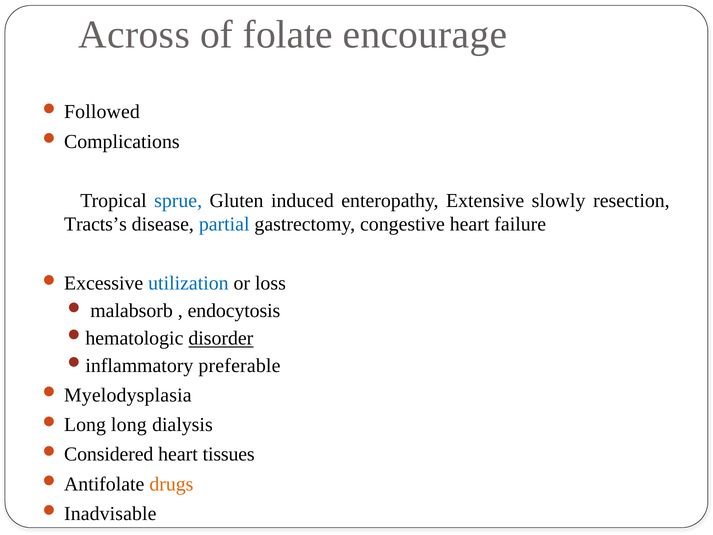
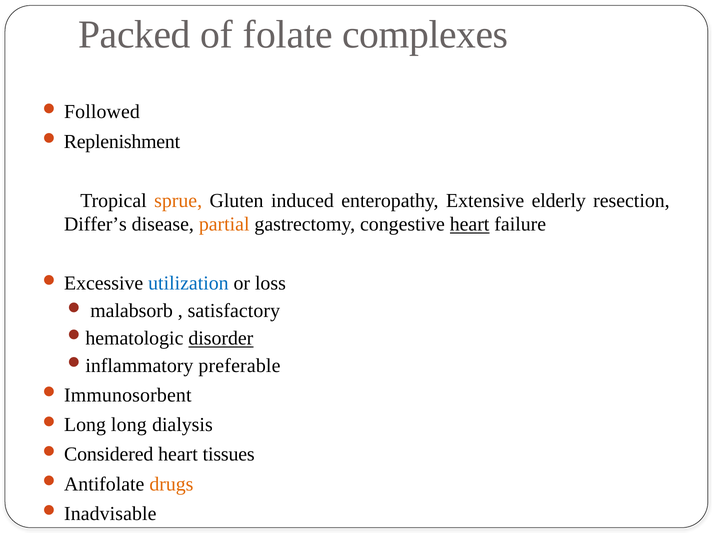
Across: Across -> Packed (134, 35)
encourage: encourage -> complexes (425, 35)
Complications: Complications -> Replenishment (122, 141)
sprue colour: blue -> orange (178, 200)
slowly: slowly -> elderly (559, 200)
Tracts’s: Tracts’s -> Differ’s (95, 224)
partial colour: blue -> orange (224, 224)
heart underline: none -> present (470, 224)
endocytosis: endocytosis -> satisfactory (234, 311)
Myelodysplasia: Myelodysplasia -> Immunosorbent (128, 395)
